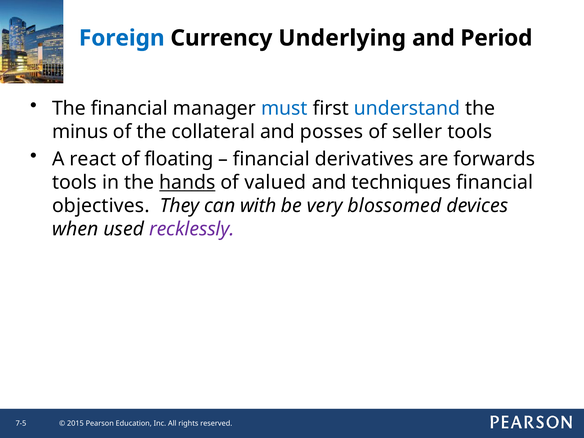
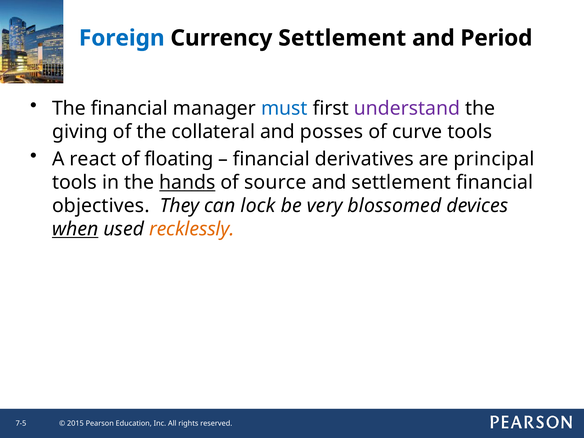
Currency Underlying: Underlying -> Settlement (342, 38)
understand colour: blue -> purple (407, 108)
minus: minus -> giving (80, 132)
seller: seller -> curve (417, 132)
forwards: forwards -> principal (494, 159)
valued: valued -> source (275, 182)
and techniques: techniques -> settlement (401, 182)
with: with -> lock (258, 206)
when underline: none -> present (75, 229)
recklessly colour: purple -> orange (192, 229)
